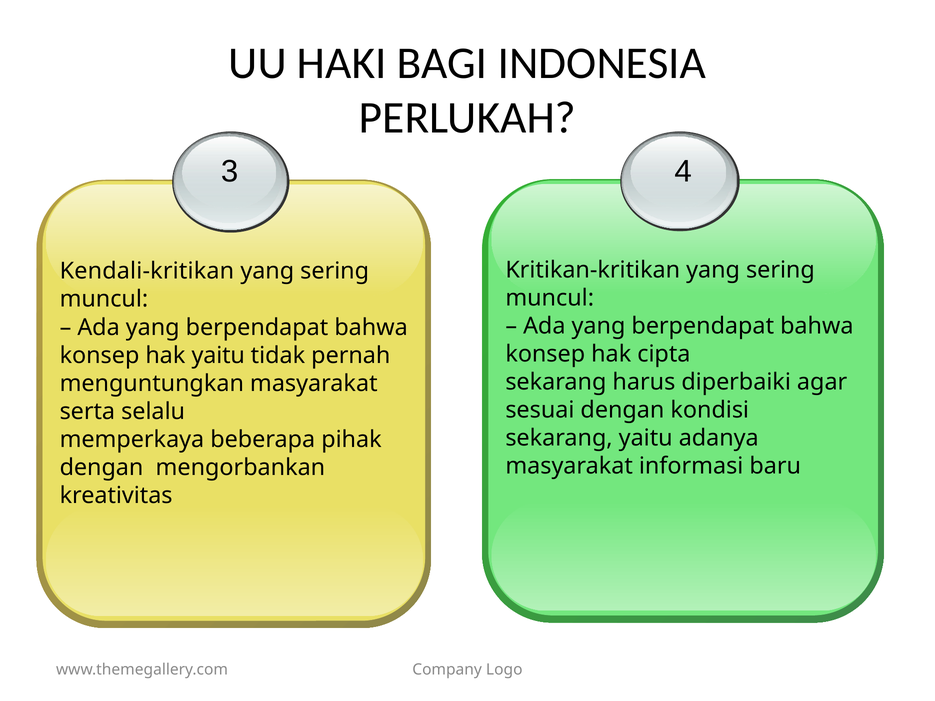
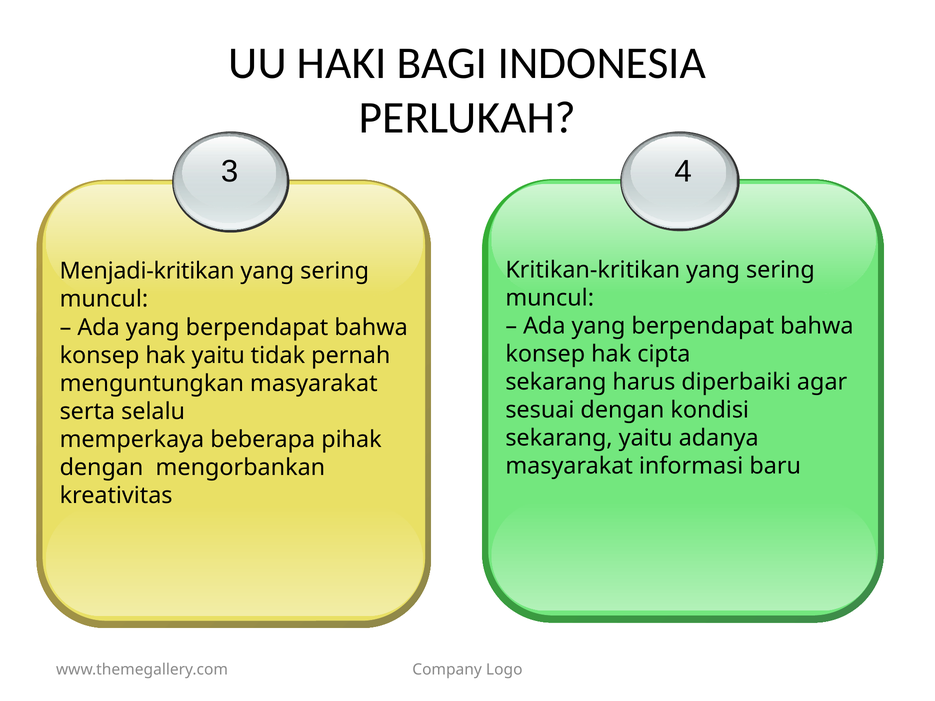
Kendali-kritikan: Kendali-kritikan -> Menjadi-kritikan (147, 271)
